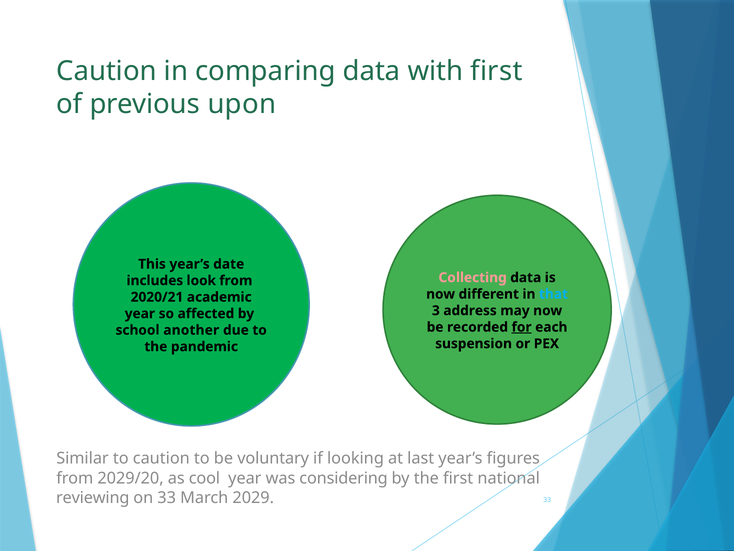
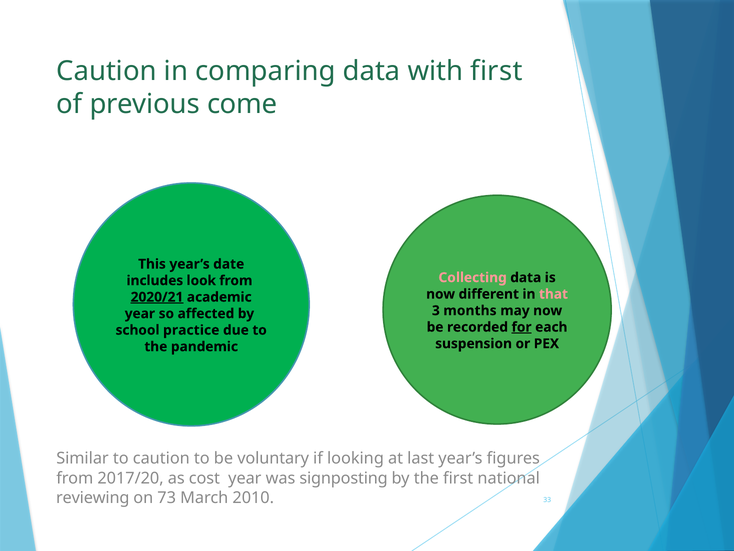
upon: upon -> come (242, 104)
that colour: light blue -> pink (553, 294)
2020/21 underline: none -> present (157, 297)
address: address -> months (470, 310)
another: another -> practice (191, 330)
2029/20: 2029/20 -> 2017/20 (131, 478)
cool: cool -> cost (204, 478)
considering: considering -> signposting (344, 478)
on 33: 33 -> 73 (167, 497)
2029: 2029 -> 2010 (253, 497)
